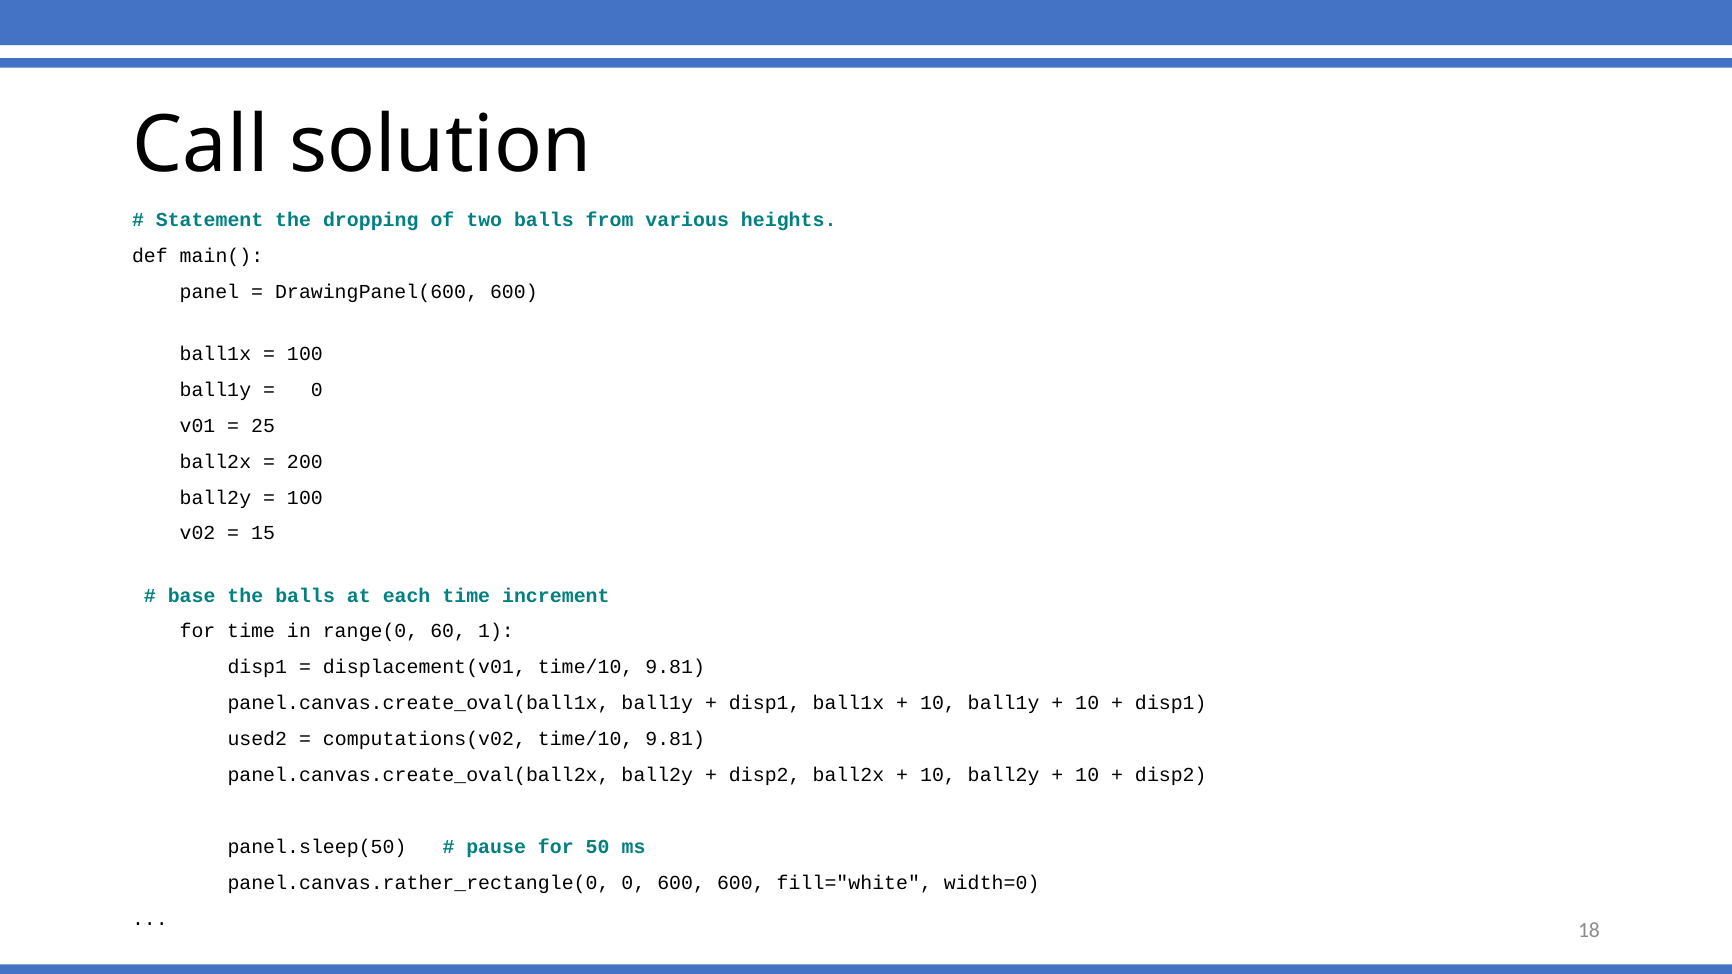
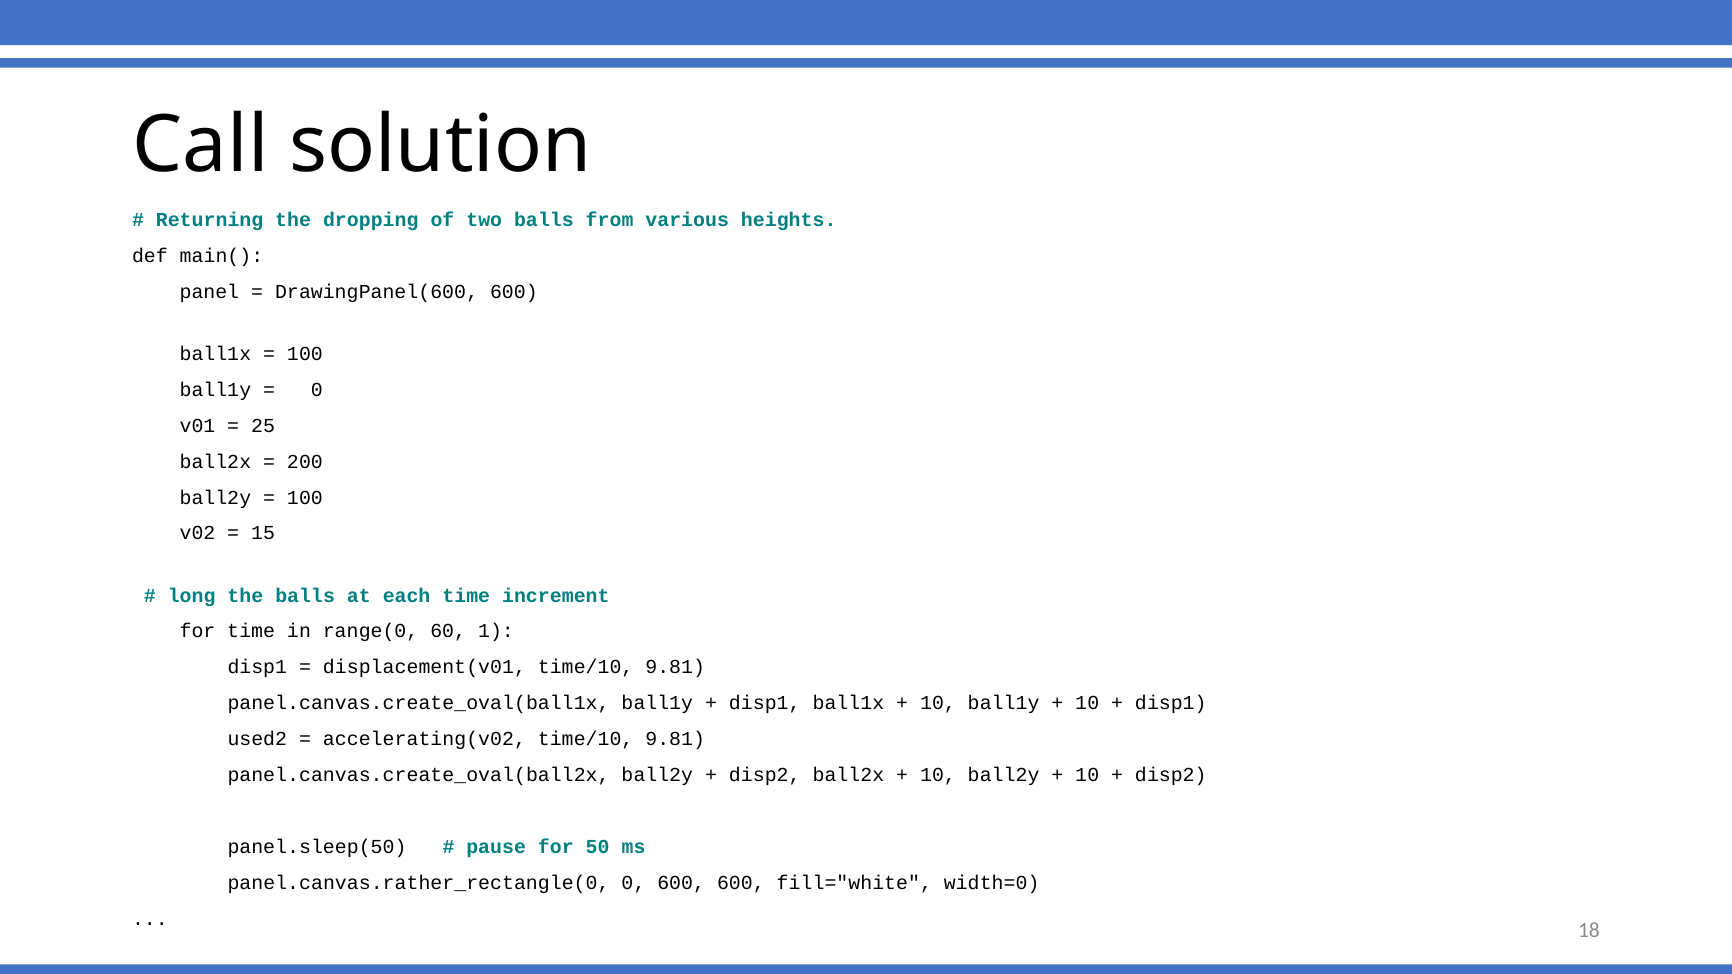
Statement: Statement -> Returning (210, 220)
base: base -> long (192, 596)
computations(v02: computations(v02 -> accelerating(v02 (424, 739)
